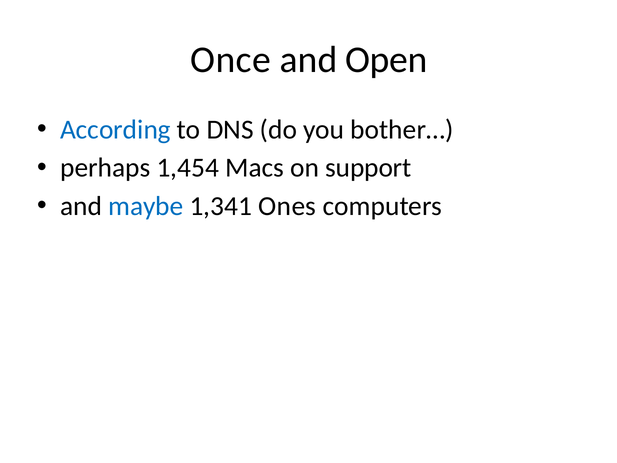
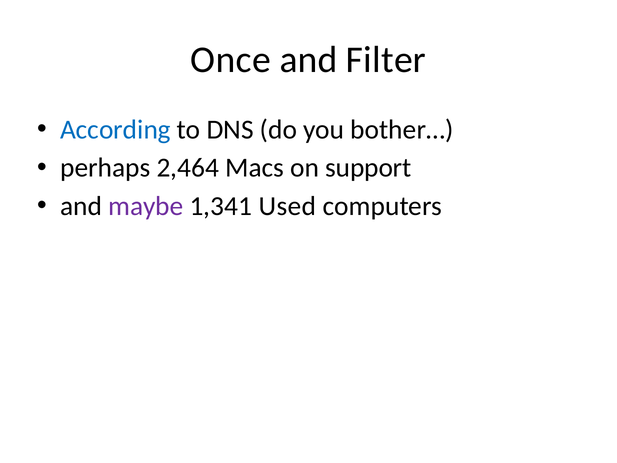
Open: Open -> Filter (386, 60)
1,454: 1,454 -> 2,464 (188, 168)
maybe colour: blue -> purple (146, 206)
Ones: Ones -> Used (287, 206)
